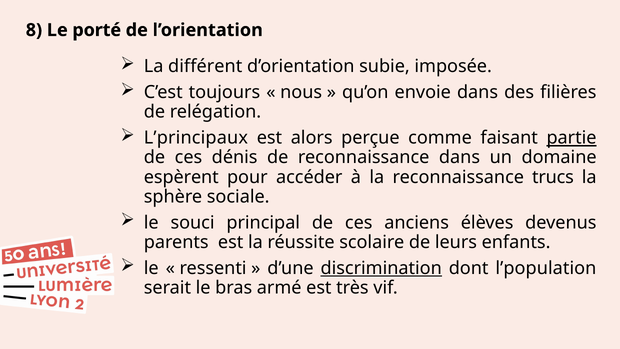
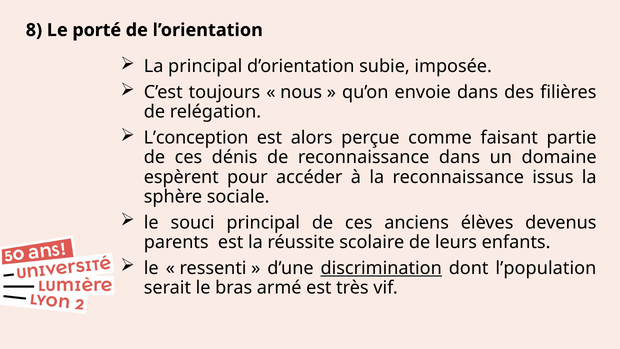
La différent: différent -> principal (205, 66)
L’principaux: L’principaux -> L’conception (196, 138)
partie underline: present -> none (572, 138)
trucs: trucs -> issus (553, 177)
